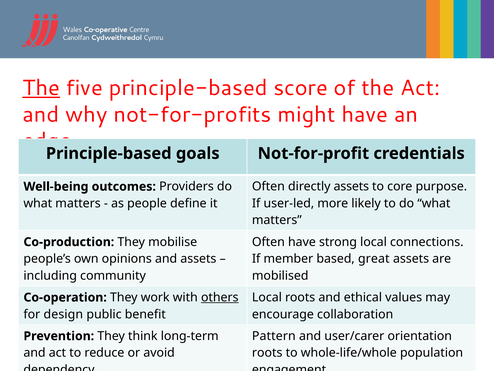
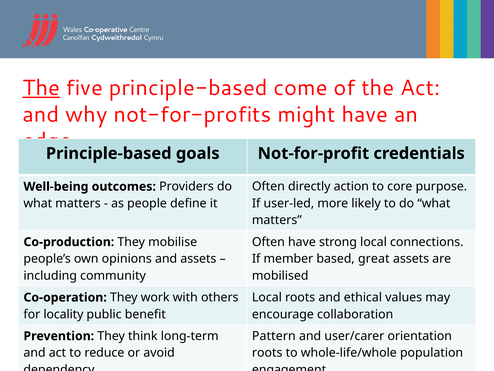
score: score -> come (301, 88)
directly assets: assets -> action (351, 186)
others underline: present -> none (220, 297)
design: design -> locality (63, 314)
